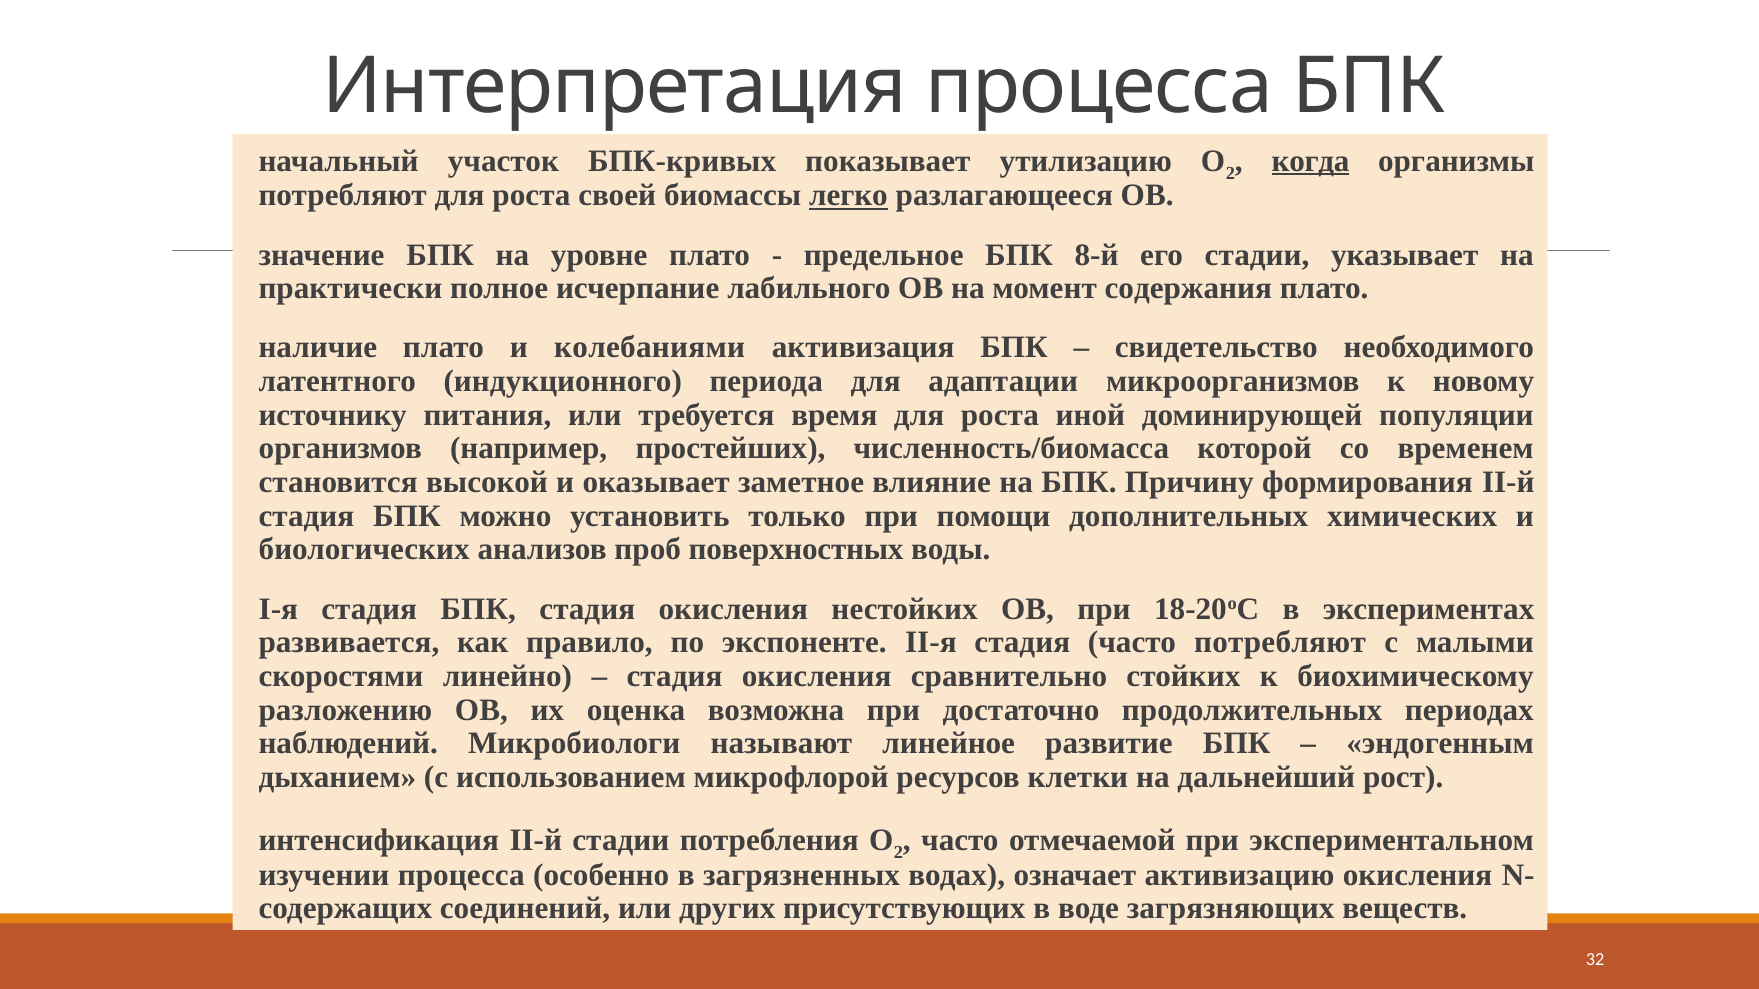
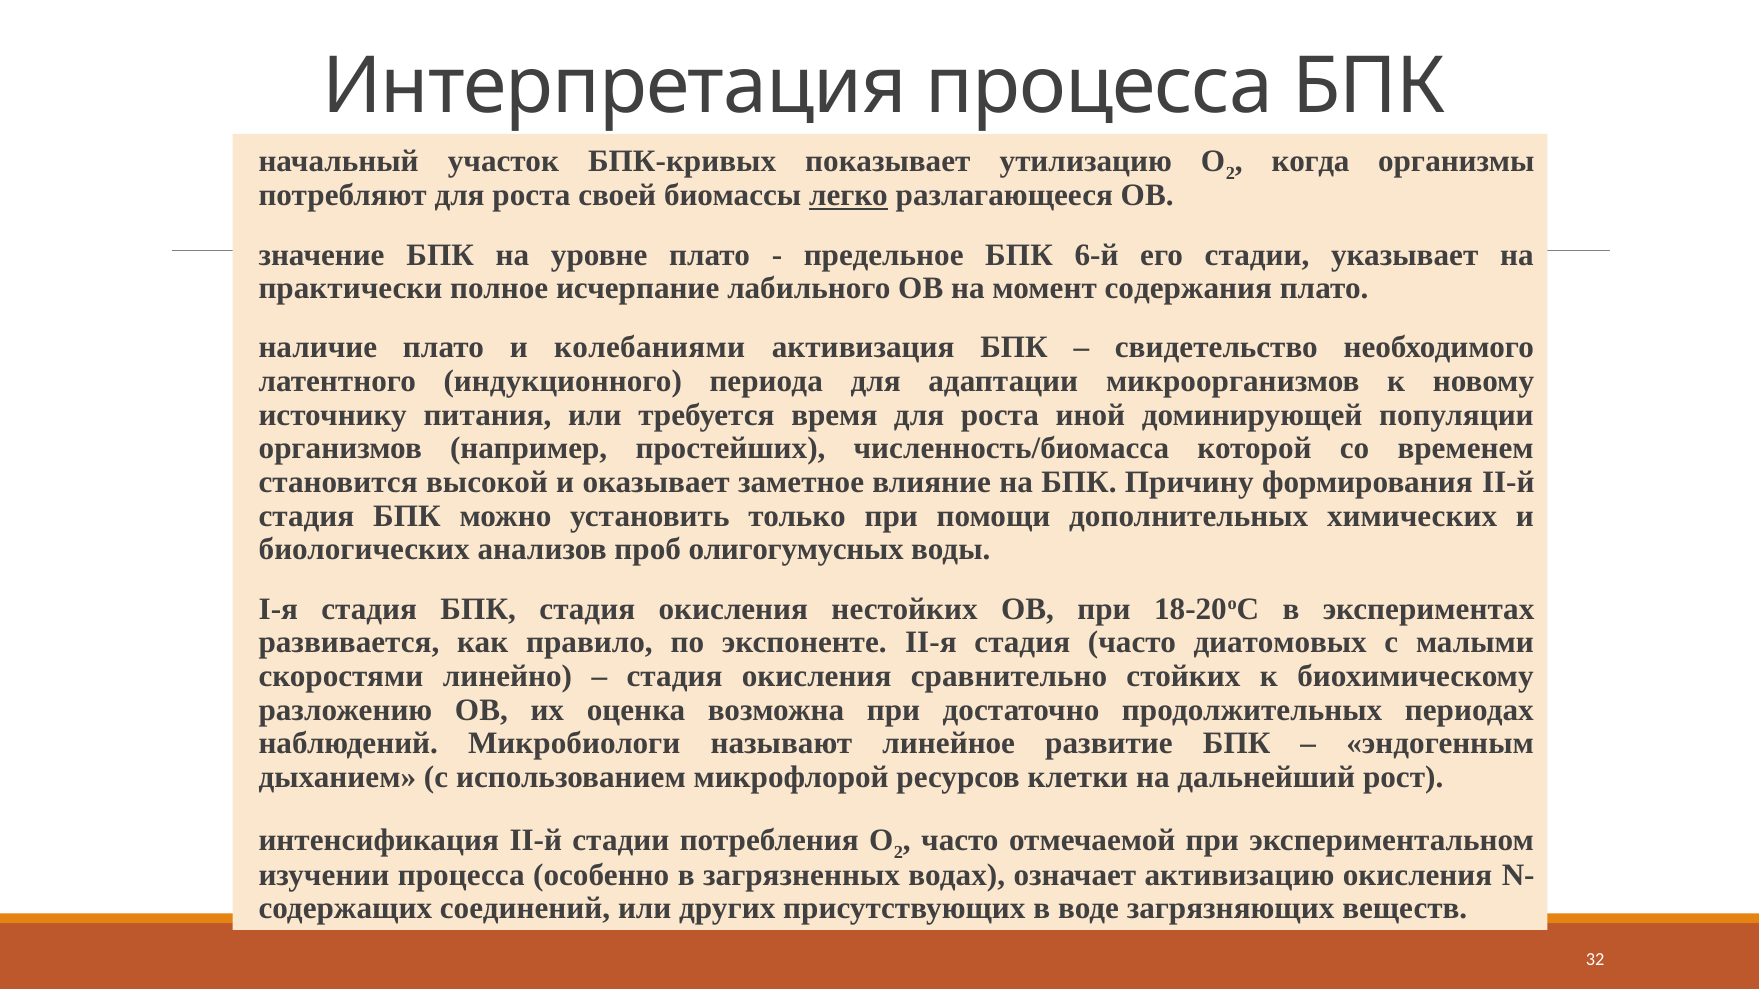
когда underline: present -> none (1311, 161)
8-й: 8-й -> 6-й (1097, 255)
поверхностных: поверхностных -> олигогумусных (796, 550)
часто потребляют: потребляют -> диатомовых (1280, 643)
